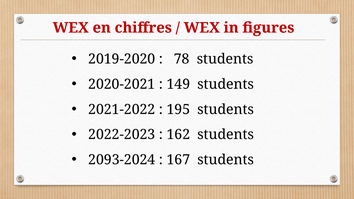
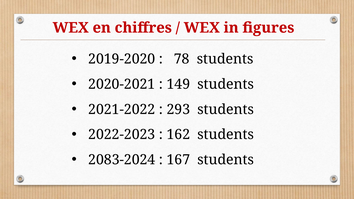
195: 195 -> 293 (178, 109)
2093-2024: 2093-2024 -> 2083-2024 (122, 160)
